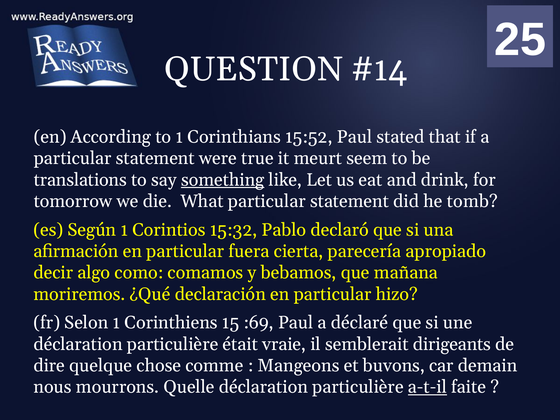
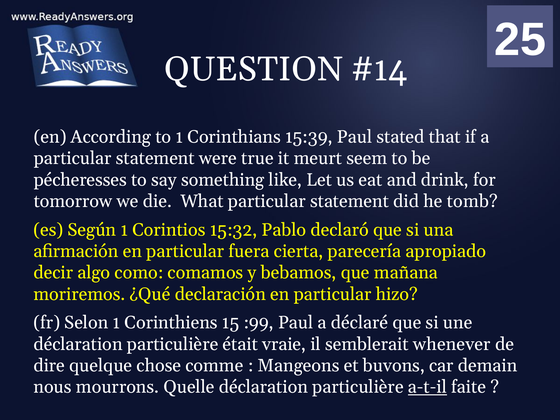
15:52: 15:52 -> 15:39 (309, 137)
translations: translations -> pécheresses (80, 180)
something underline: present -> none (223, 180)
:69: :69 -> :99 (259, 323)
dirigeants: dirigeants -> whenever (452, 344)
